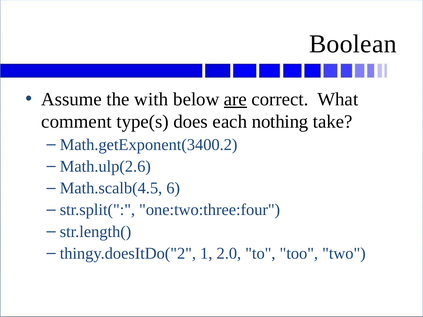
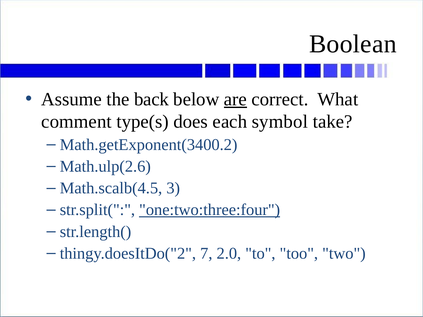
with: with -> back (151, 99)
nothing: nothing -> symbol (280, 122)
6: 6 -> 3 (173, 188)
one:two:three:four underline: none -> present (210, 210)
1: 1 -> 7 (206, 254)
